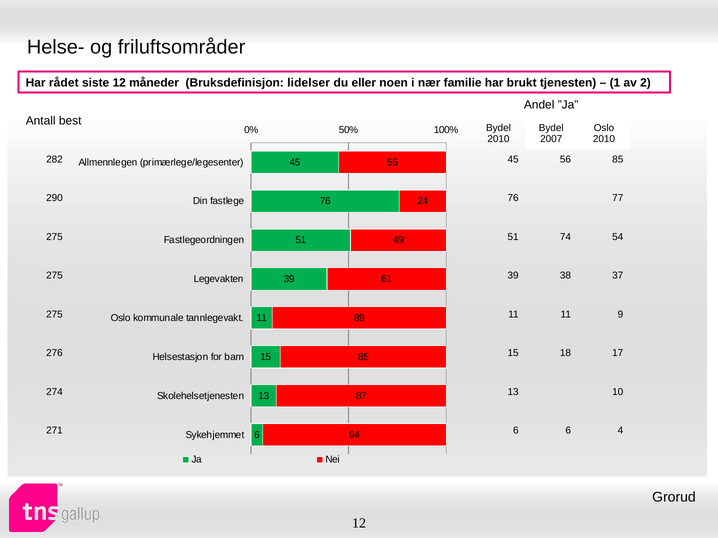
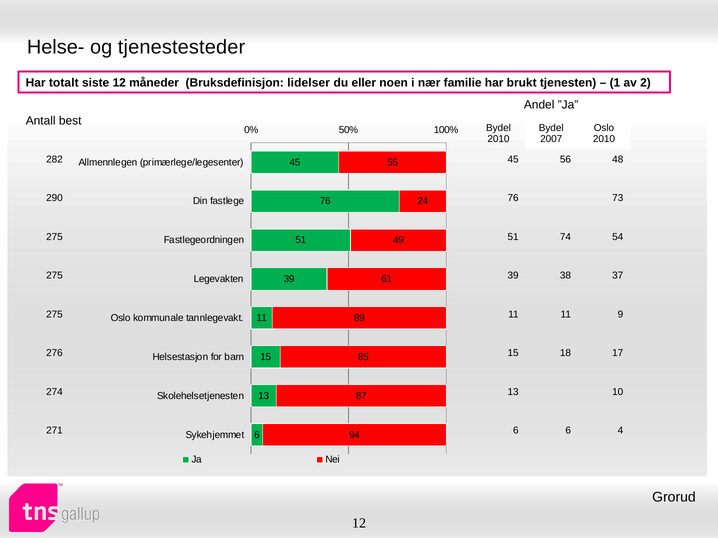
friluftsområder: friluftsområder -> tjenestesteder (182, 47)
rådet: rådet -> totalt (64, 83)
56 85: 85 -> 48 (618, 159)
77: 77 -> 73 (618, 198)
